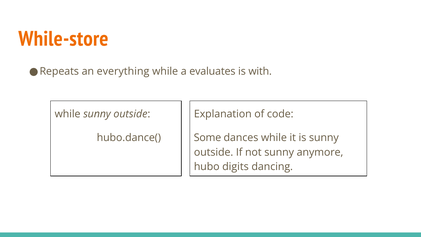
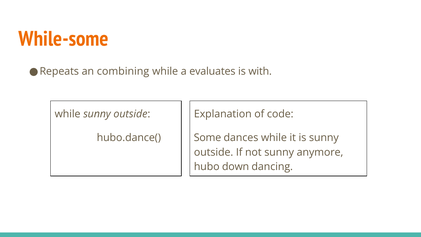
While-store: While-store -> While-some (64, 39)
everything: everything -> combining (123, 71)
digits: digits -> down (236, 167)
